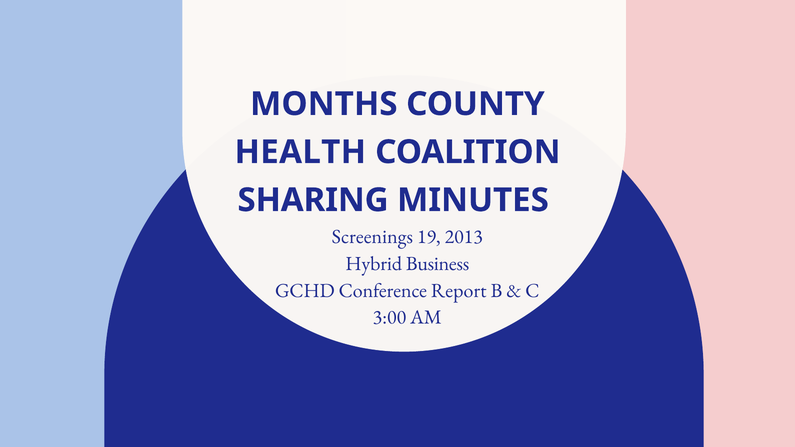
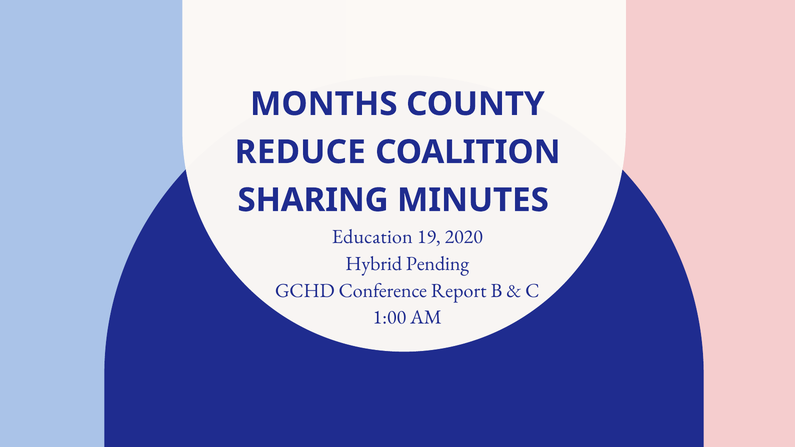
HEALTH: HEALTH -> REDUCE (300, 152)
Screenings: Screenings -> Education (372, 237)
2013: 2013 -> 2020 (464, 237)
Business: Business -> Pending (437, 264)
3:00: 3:00 -> 1:00 (389, 317)
